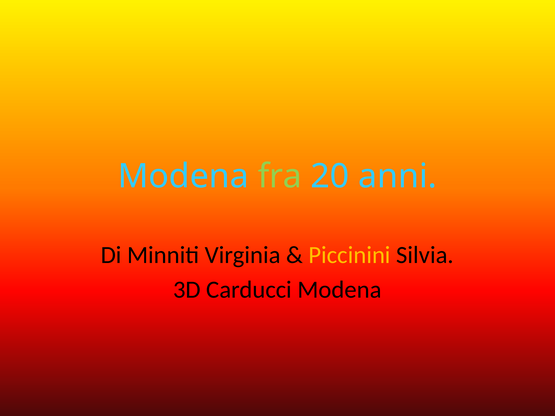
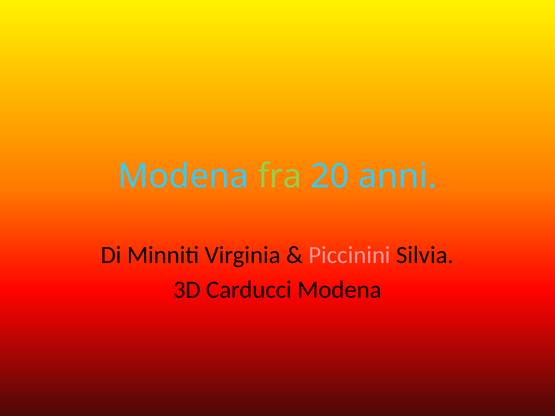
Piccinini colour: yellow -> pink (350, 255)
